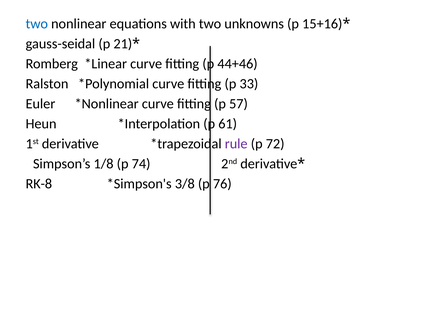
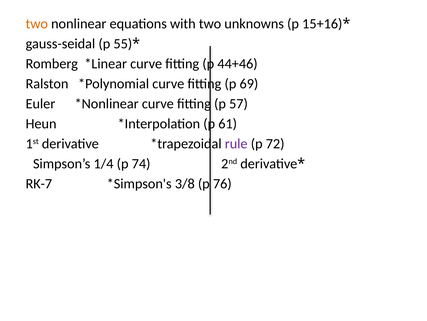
two colour: blue -> orange (37, 24)
21: 21 -> 55 (123, 44)
33: 33 -> 69 (249, 84)
1/8: 1/8 -> 1/4 (104, 163)
RK-8: RK-8 -> RK-7 (39, 183)
